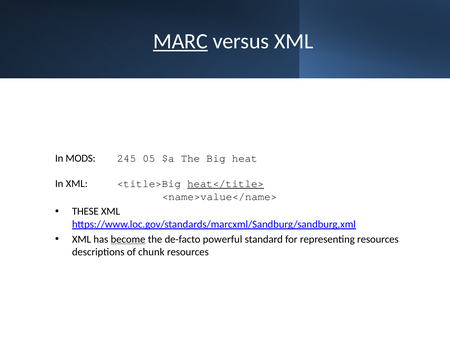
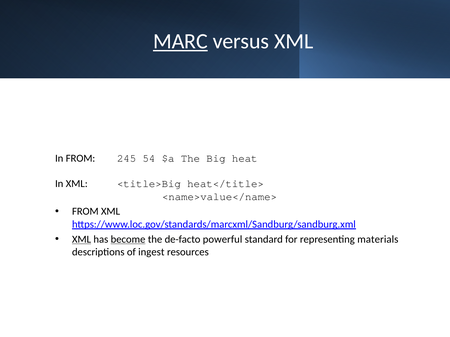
In MODS: MODS -> FROM (81, 159)
05: 05 -> 54 (149, 159)
heat</title> underline: present -> none (226, 184)
THESE: THESE -> FROM (85, 212)
XML underline: none -> present (82, 240)
representing resources: resources -> materials (378, 240)
chunk: chunk -> ingest (151, 252)
